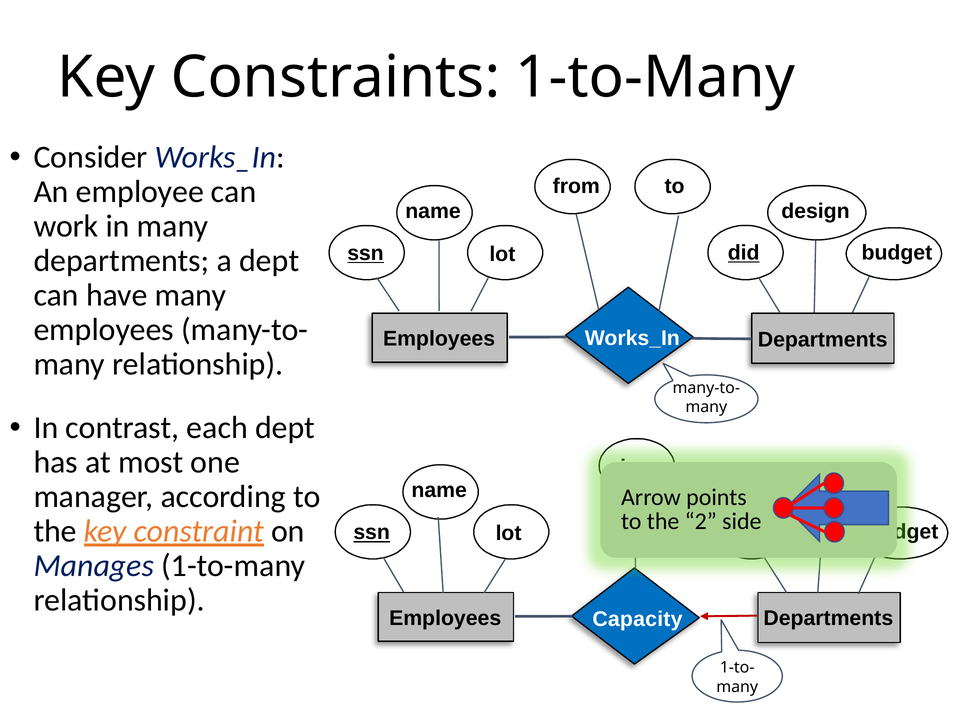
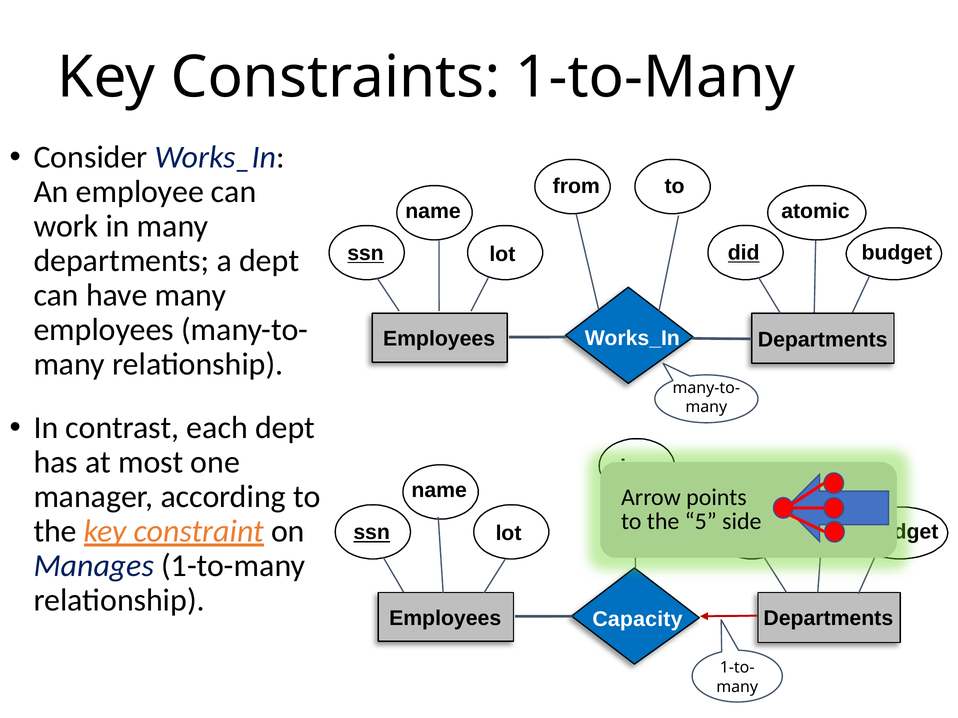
design: design -> atomic (815, 211)
2: 2 -> 5 (701, 522)
